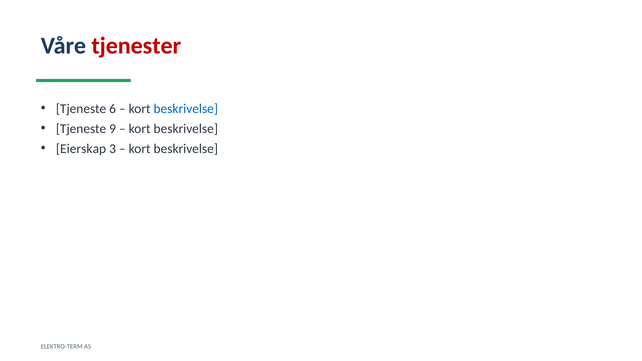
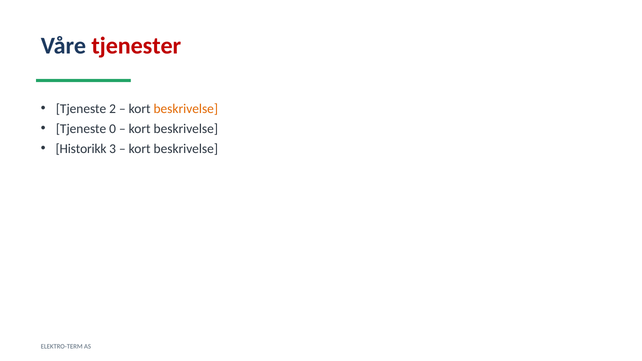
6: 6 -> 2 (113, 109)
beskrivelse colour: blue -> orange (186, 109)
9: 9 -> 0 (113, 129)
Eierskap: Eierskap -> Historikk (81, 149)
